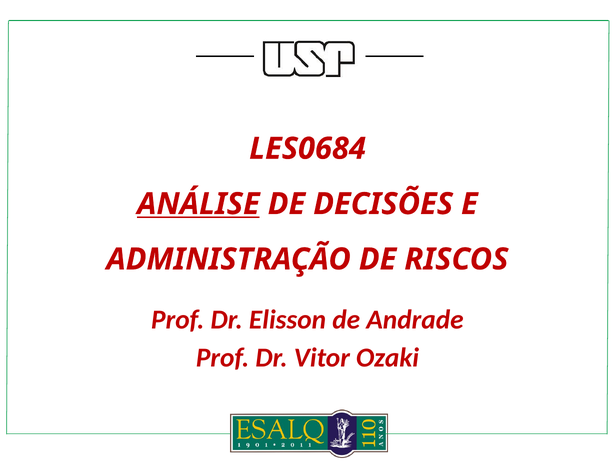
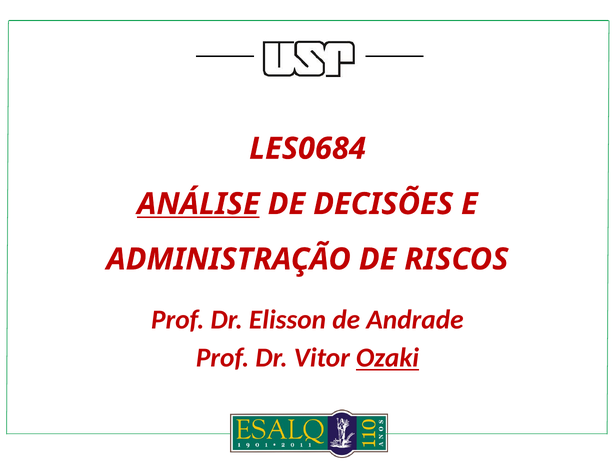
Ozaki underline: none -> present (388, 358)
